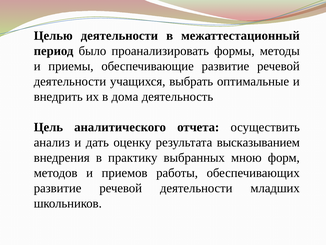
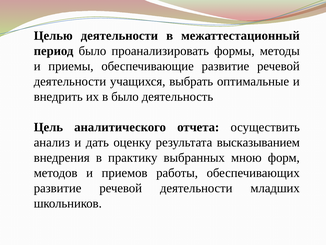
в дома: дома -> было (125, 96)
